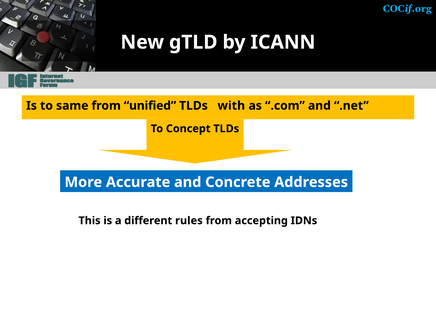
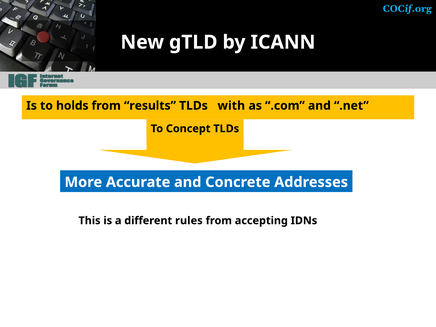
same: same -> holds (72, 106)
unified: unified -> results (150, 106)
